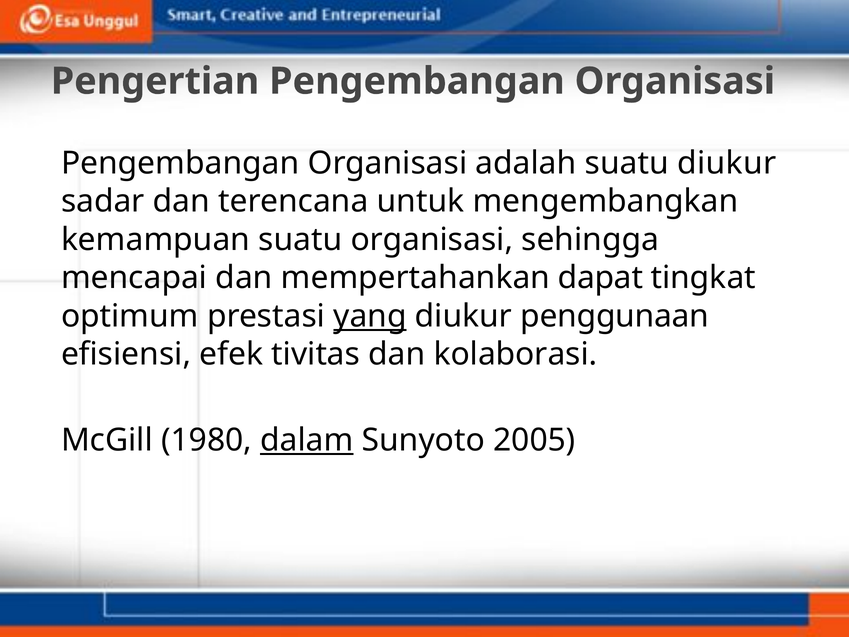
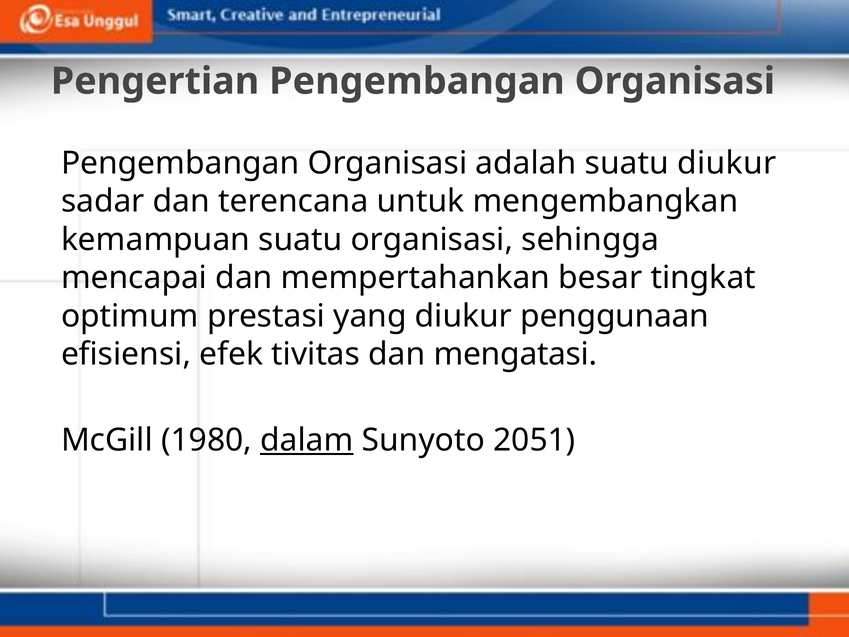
dapat: dapat -> besar (600, 278)
yang underline: present -> none (370, 316)
kolaborasi: kolaborasi -> mengatasi (516, 354)
2005: 2005 -> 2051 (534, 440)
